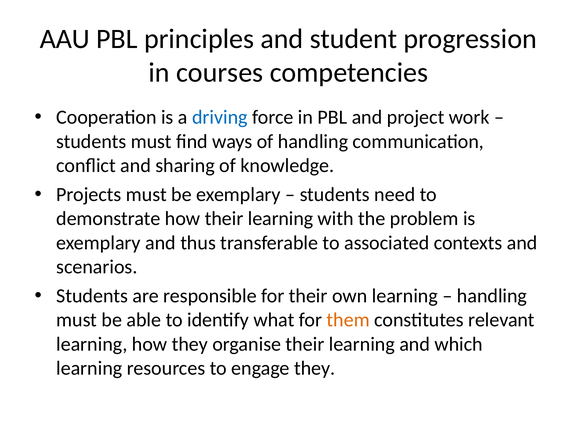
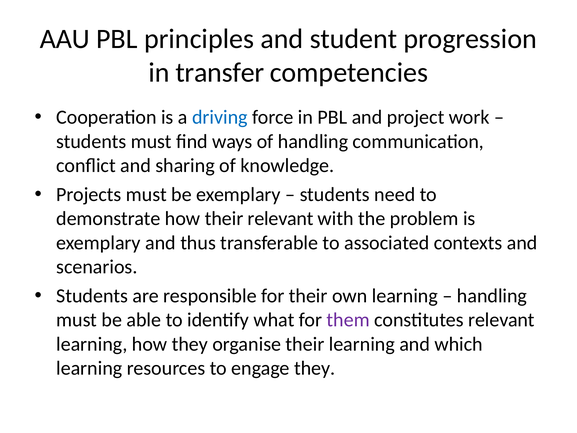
courses: courses -> transfer (220, 73)
how their learning: learning -> relevant (281, 219)
them colour: orange -> purple (348, 320)
